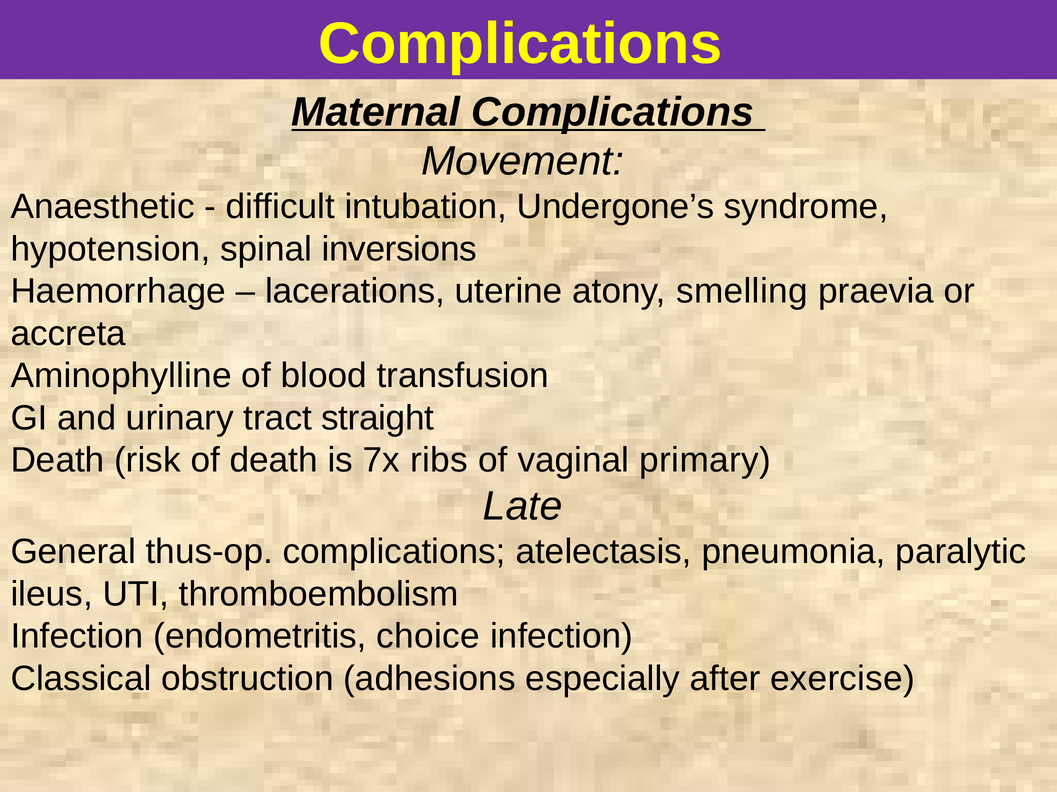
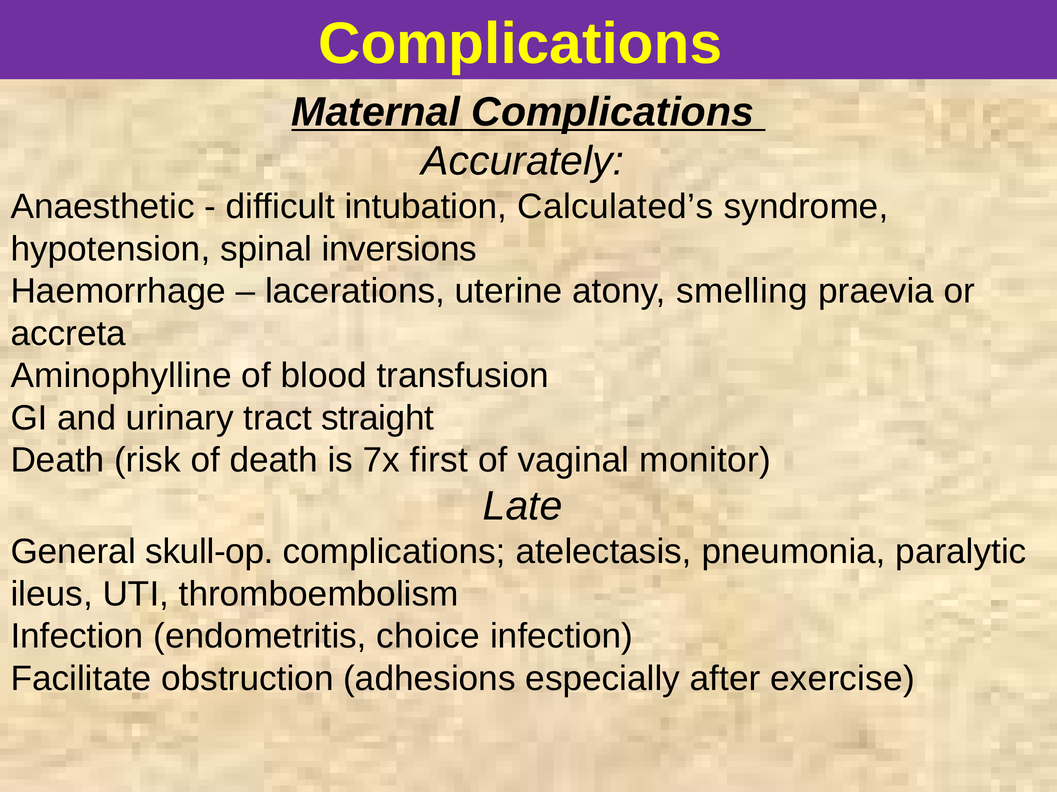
Movement: Movement -> Accurately (523, 161)
Undergone’s: Undergone’s -> Calculated’s (615, 207)
ribs: ribs -> first (439, 461)
primary: primary -> monitor (705, 461)
thus-op: thus-op -> skull-op (209, 552)
Classical: Classical -> Facilitate (81, 679)
